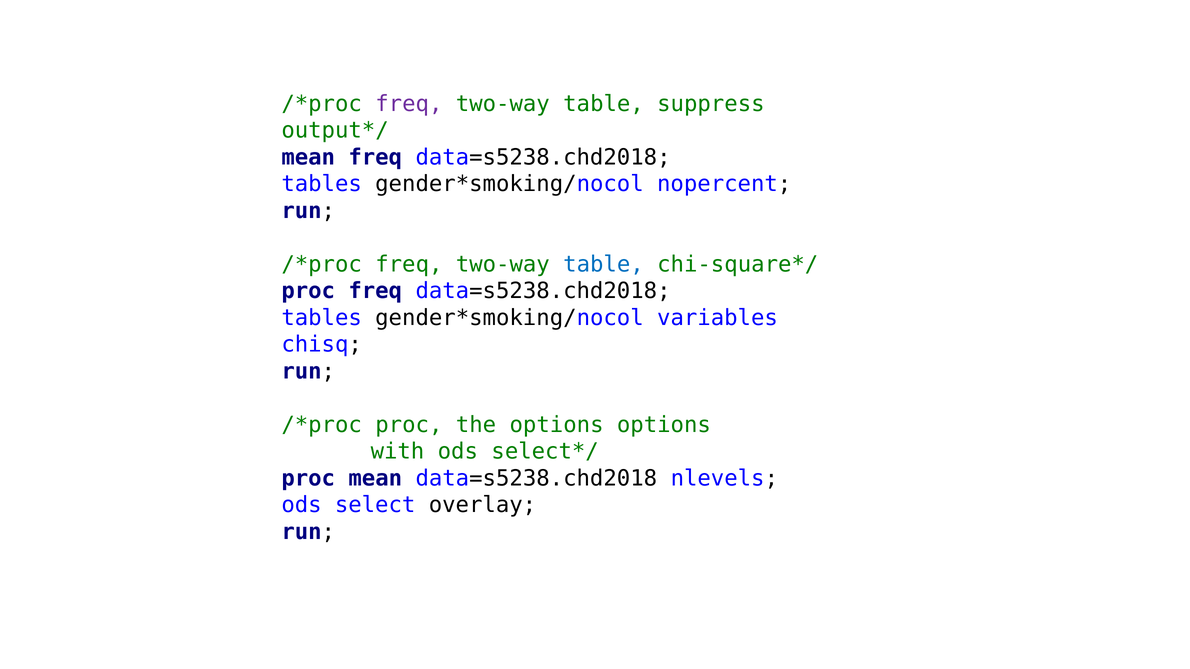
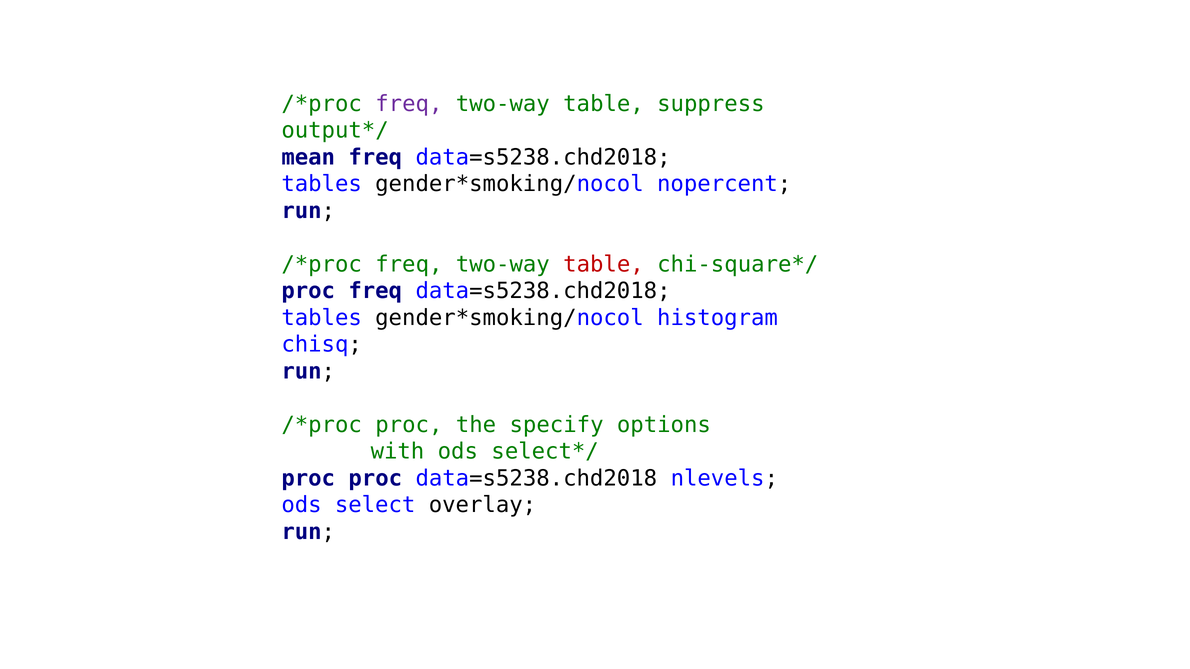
table colour: blue -> red (603, 264)
variables: variables -> histogram (717, 318)
the options: options -> specify (557, 425)
proc mean: mean -> proc (375, 479)
